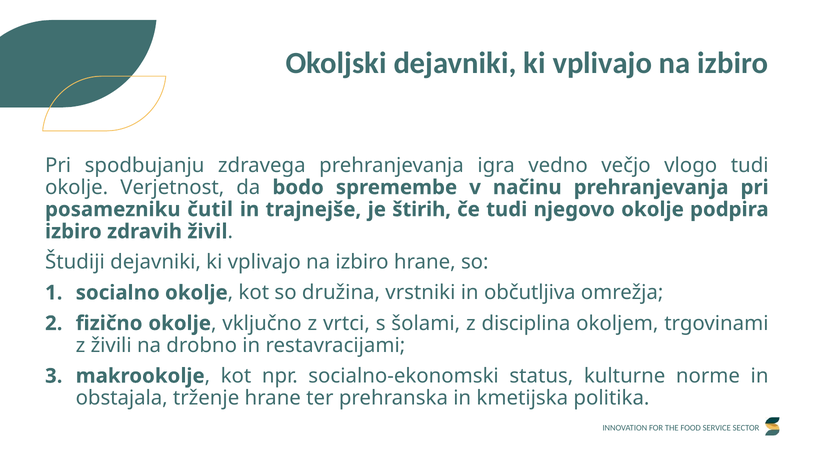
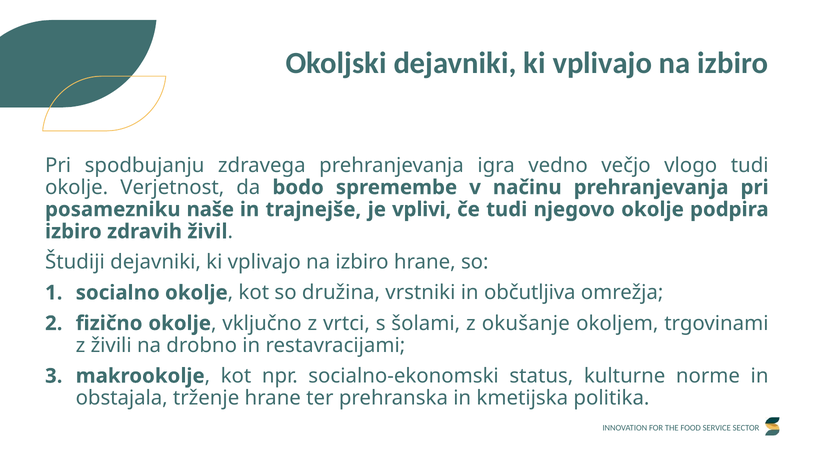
čutil: čutil -> naše (210, 210)
štirih: štirih -> vplivi (422, 210)
disciplina: disciplina -> okušanje (526, 323)
